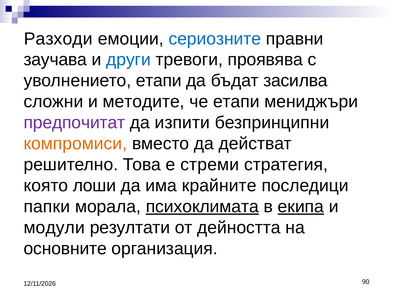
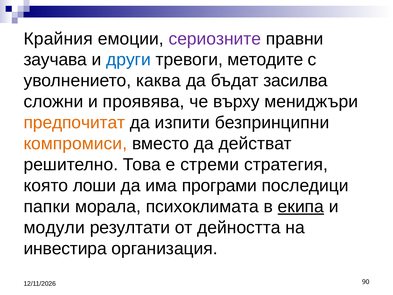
Разходи: Разходи -> Крайния (58, 39)
сериозните colour: blue -> purple (215, 39)
проявява: проявява -> методите (265, 60)
уволнението етапи: етапи -> каква (159, 81)
методите: методите -> проявява (144, 102)
че етапи: етапи -> върху (236, 102)
предпочитат colour: purple -> orange (74, 123)
крайните: крайните -> програми (219, 185)
психоклимата underline: present -> none (202, 206)
основните: основните -> инвестира (65, 248)
